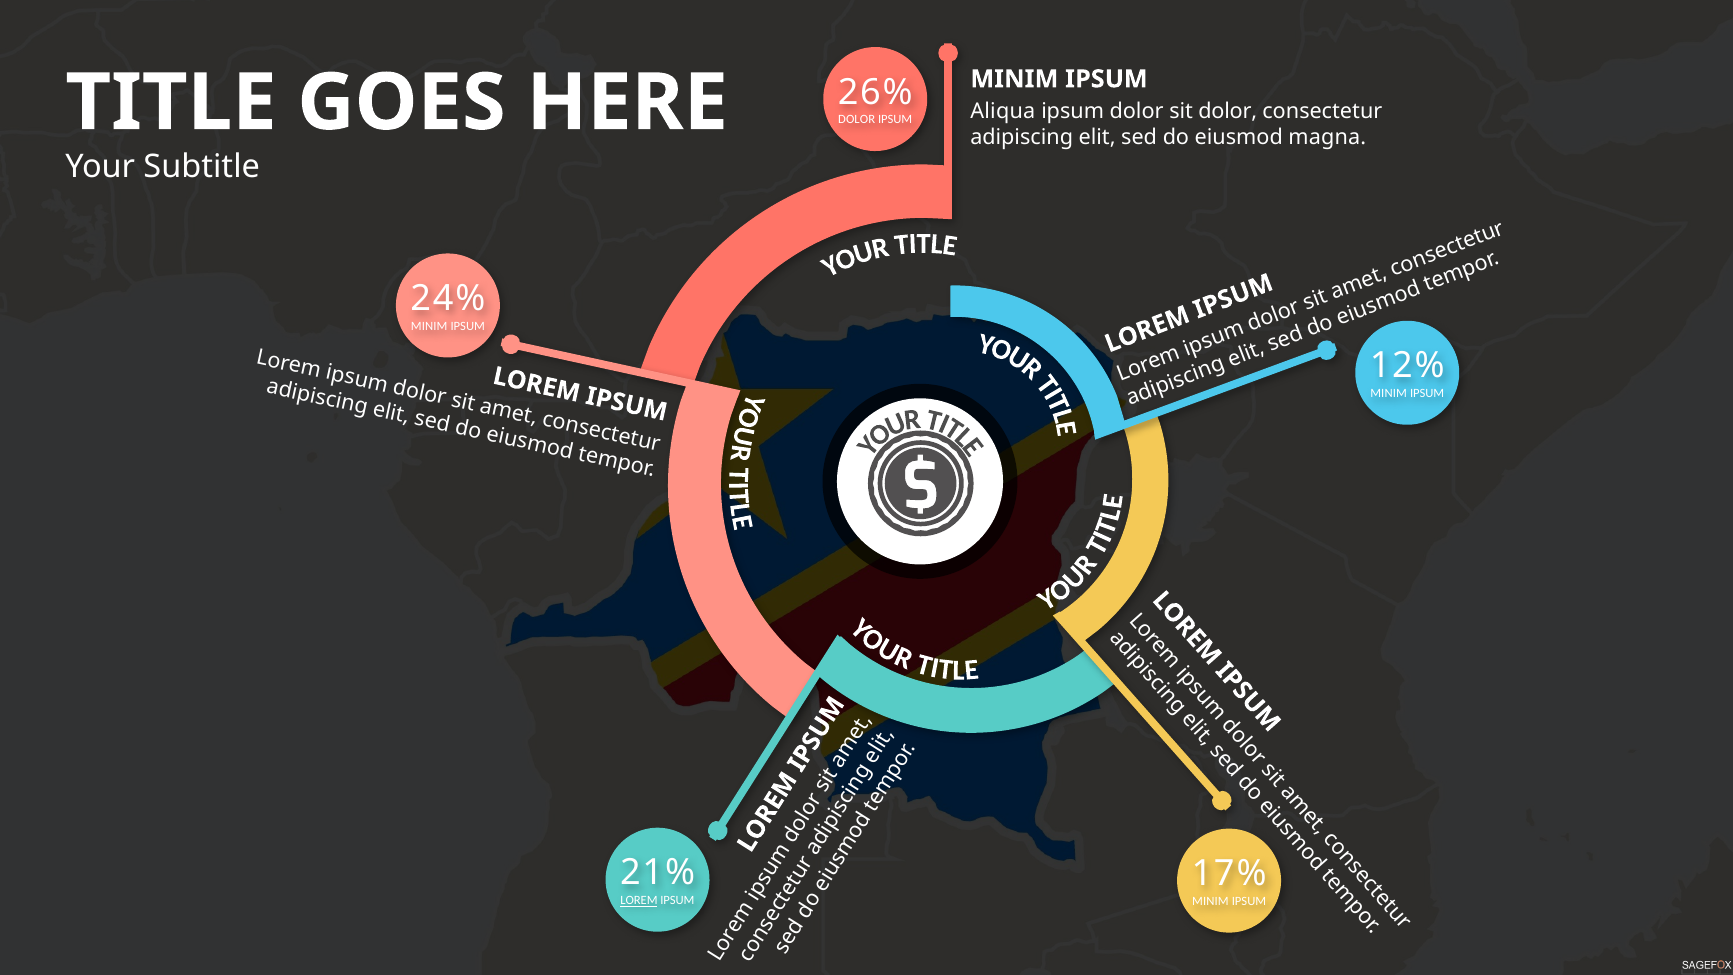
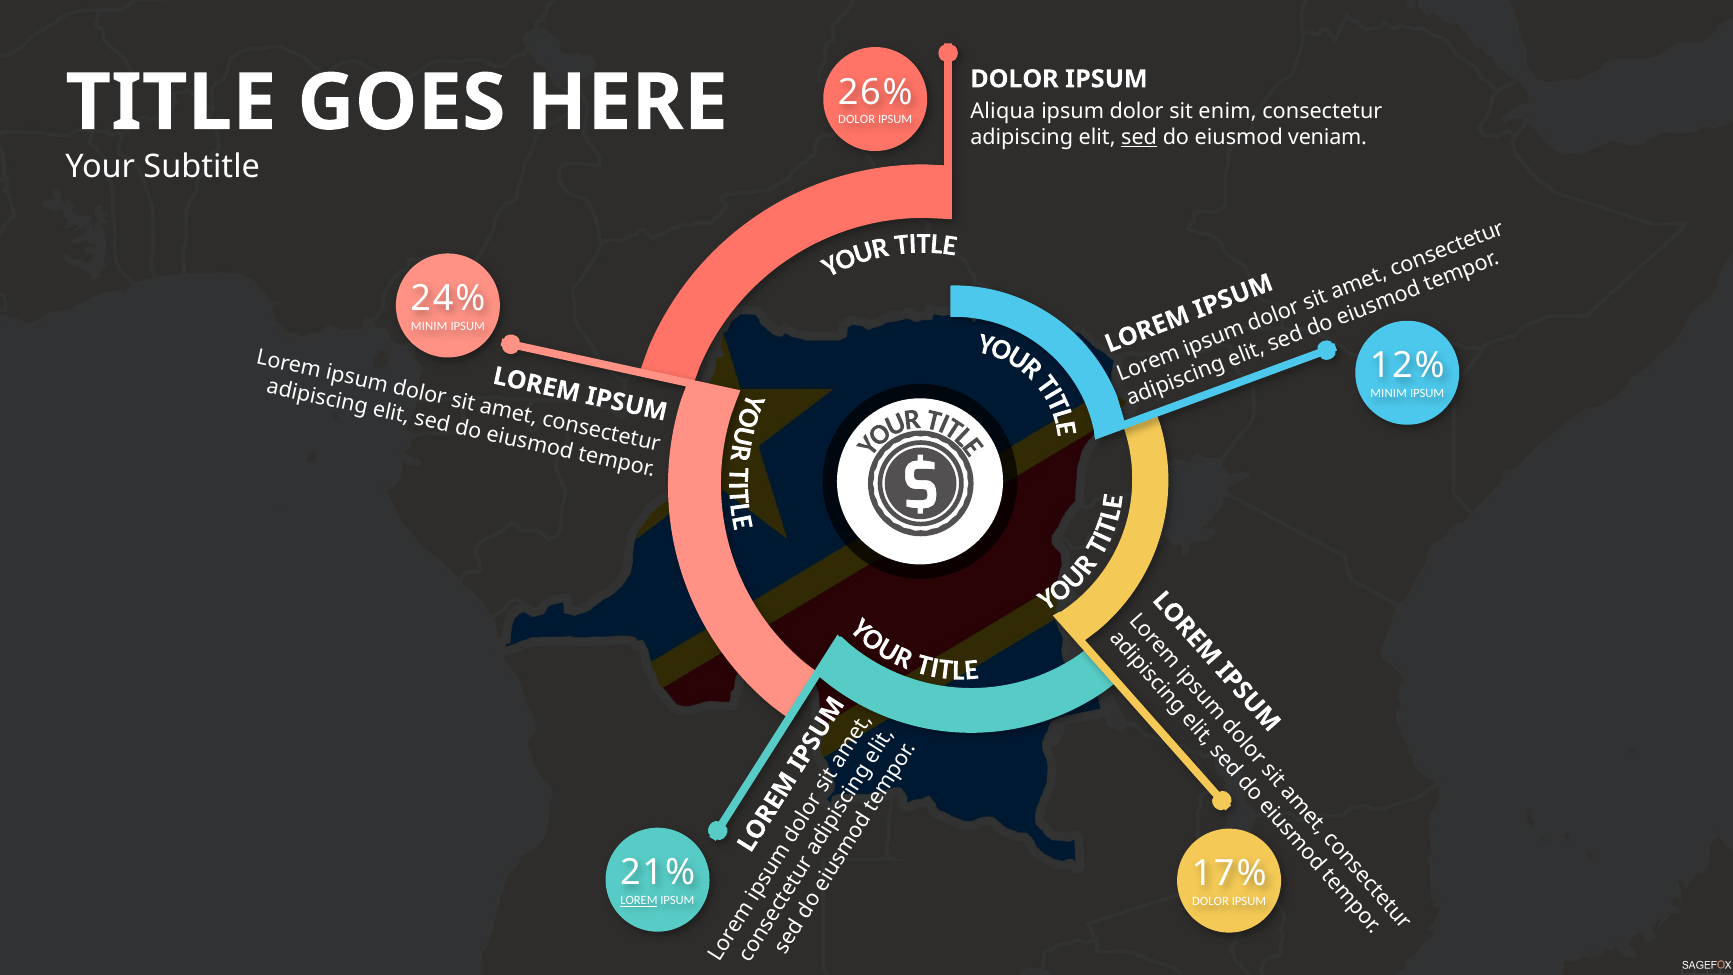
MINIM: MINIM -> DOLOR (1014, 79)
sit dolor: dolor -> enim (1228, 111)
sed underline: none -> present (1139, 137)
magna: magna -> veniam (1328, 137)
MINIM: MINIM -> DOLOR (1210, 901)
